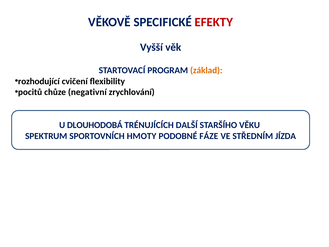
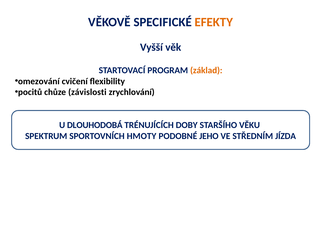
EFEKTY colour: red -> orange (214, 22)
rozhodující: rozhodující -> omezování (39, 81)
negativní: negativní -> závislosti (87, 92)
DALŠÍ: DALŠÍ -> DOBY (187, 125)
FÁZE: FÁZE -> JEHO (209, 136)
